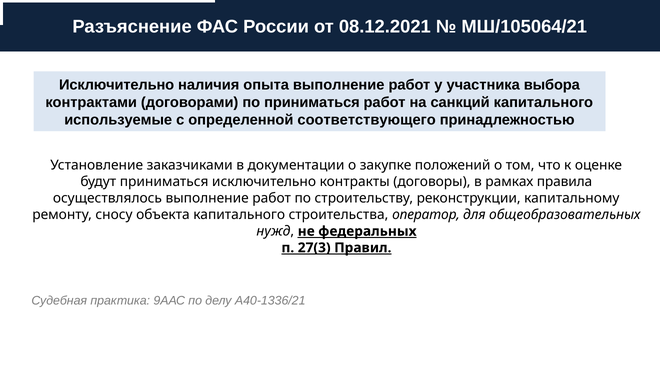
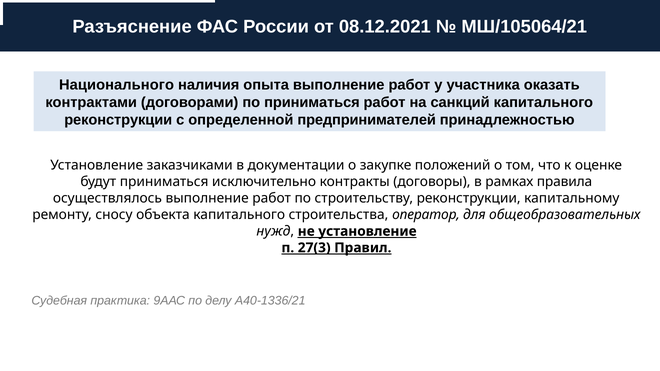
Исключительно: Исключительно -> Национального (116, 85)
выбора: выбора -> оказать (552, 85)
используемые: используемые -> реконструкции (118, 120)
соответствующего: соответствующего -> предпринимателей (367, 120)
не федеральных: федеральных -> установление (367, 231)
